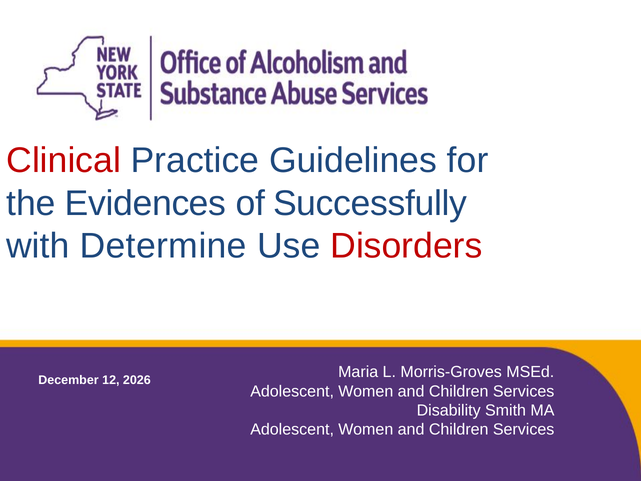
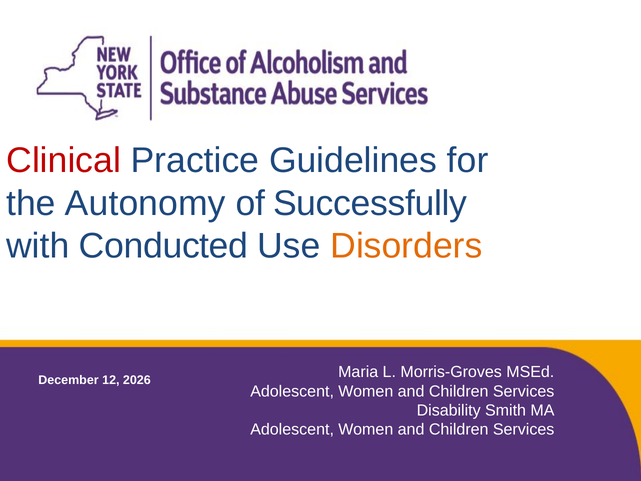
Evidences: Evidences -> Autonomy (145, 203)
Determine: Determine -> Conducted (164, 246)
Disorders colour: red -> orange (406, 246)
